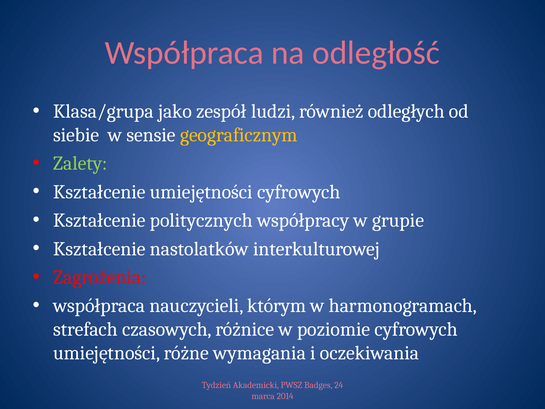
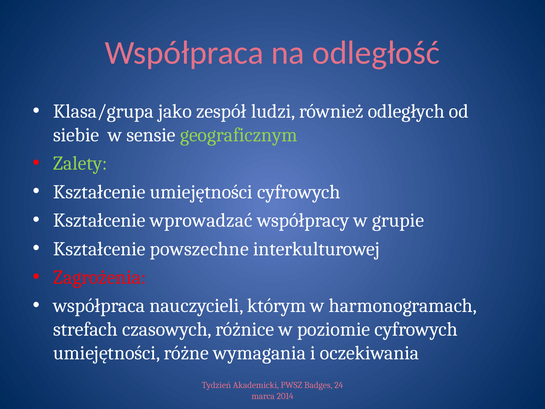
geograficznym colour: yellow -> light green (239, 135)
politycznych: politycznych -> wprowadzać (201, 220)
nastolatków: nastolatków -> powszechne (199, 249)
